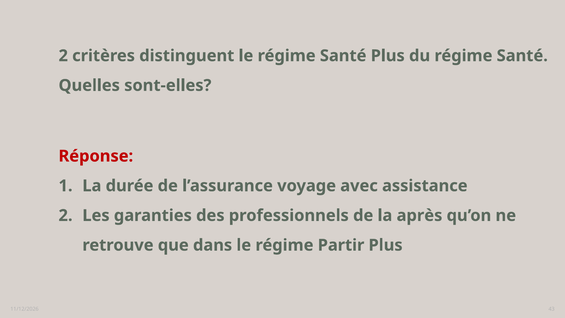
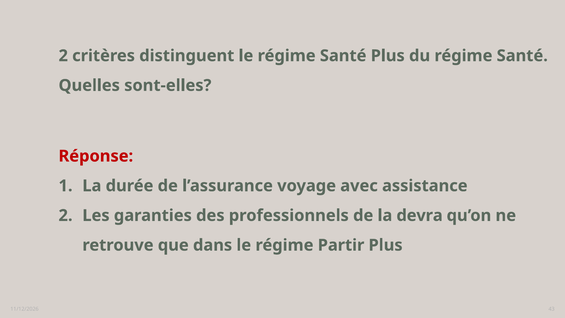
après: après -> devra (420, 215)
